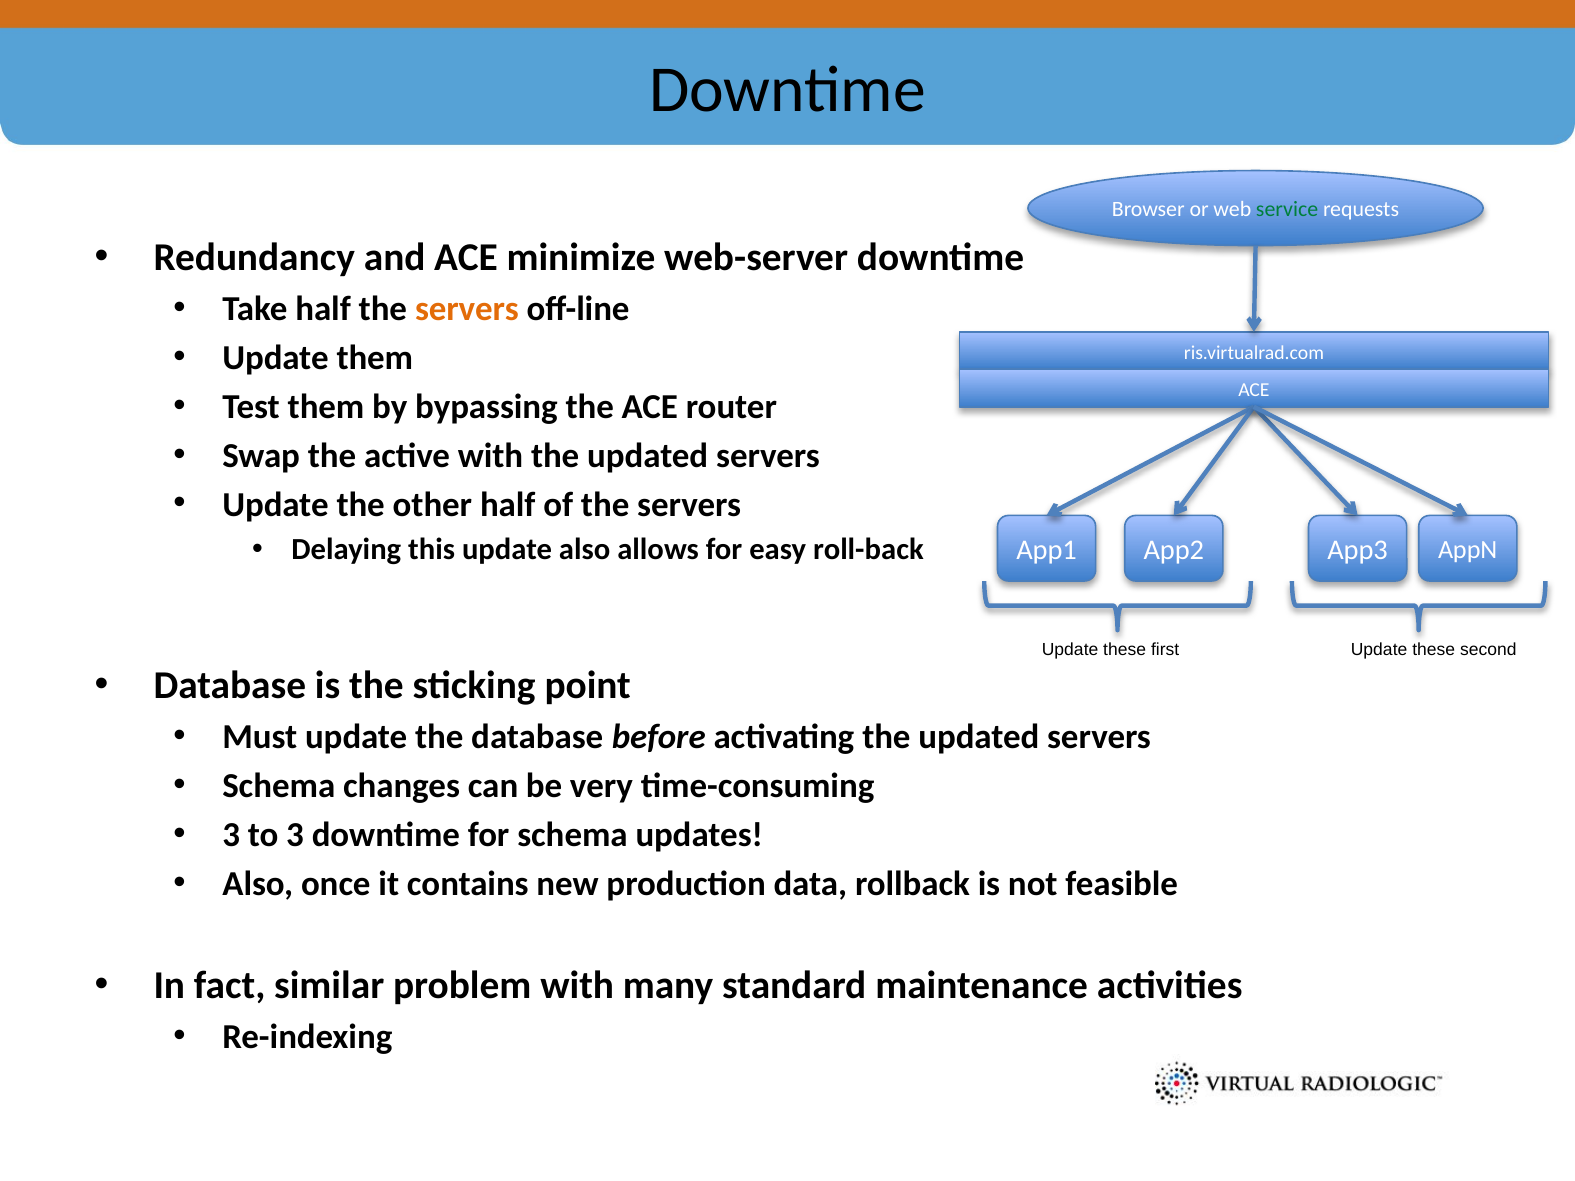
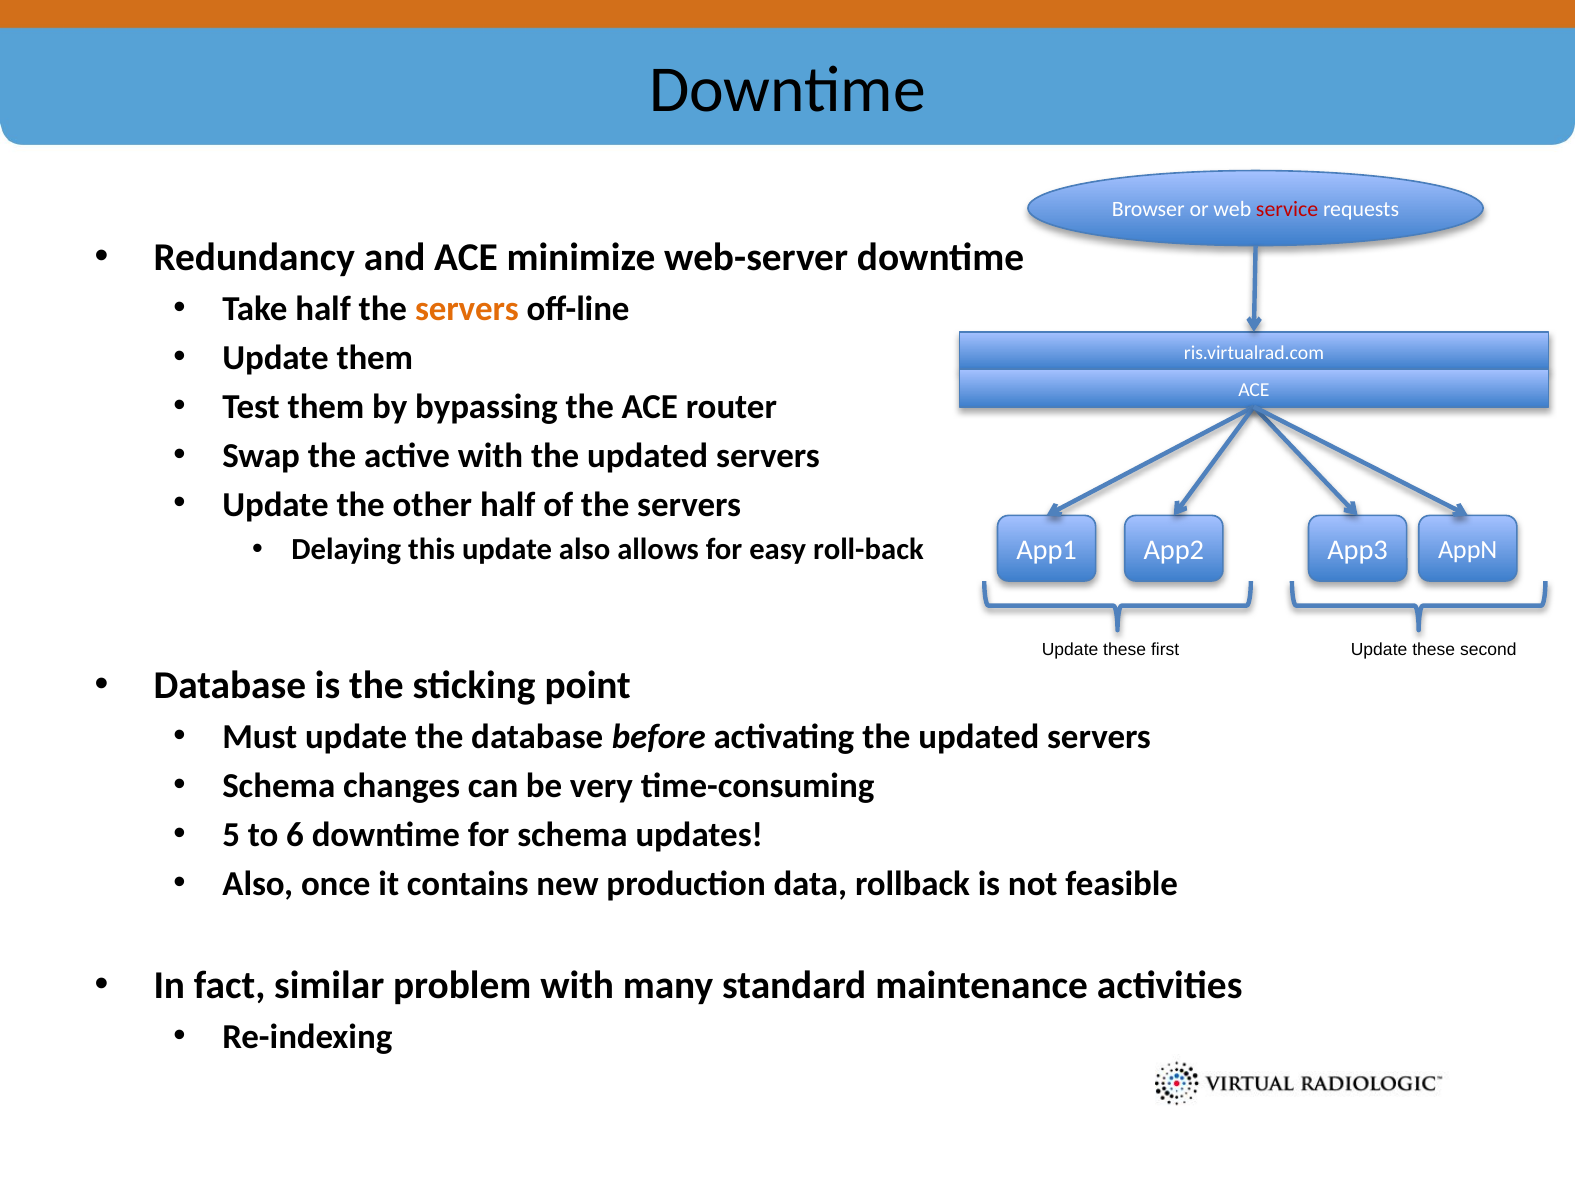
service colour: green -> red (1287, 210)
3: 3 -> 5 (231, 835)
to 3: 3 -> 6 (295, 835)
